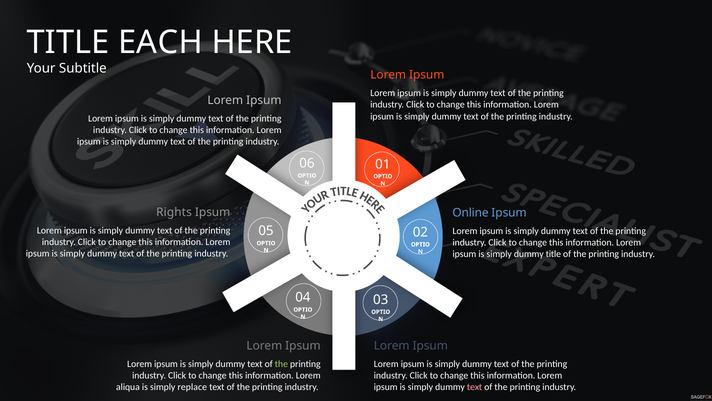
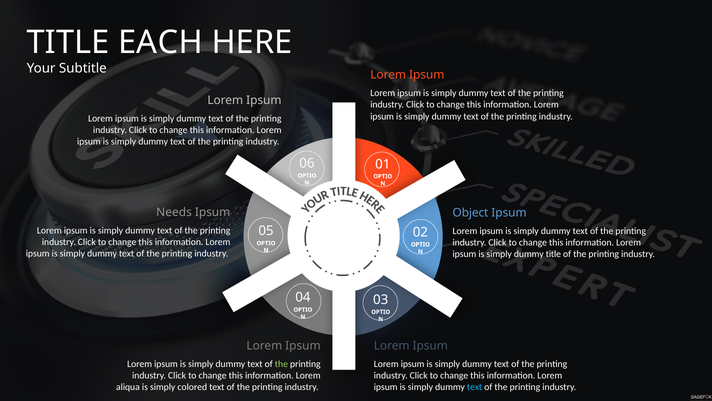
Rights: Rights -> Needs (174, 212)
Online: Online -> Object (470, 213)
replace: replace -> colored (192, 387)
text colour: pink -> light blue (475, 387)
